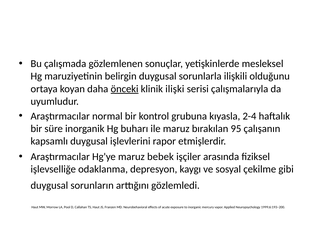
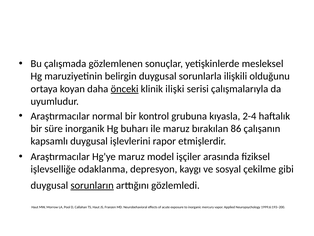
95: 95 -> 86 (236, 128)
bebek: bebek -> model (161, 156)
sorunların underline: none -> present (92, 185)
